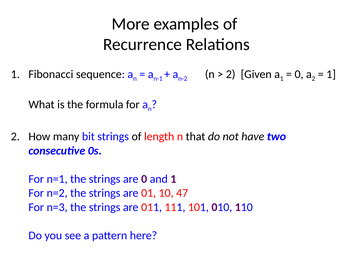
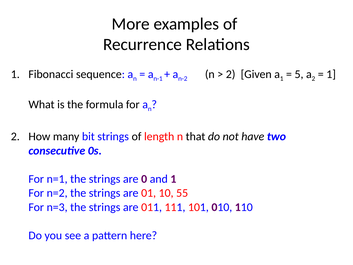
0: 0 -> 5 (299, 74)
47: 47 -> 55 (182, 193)
